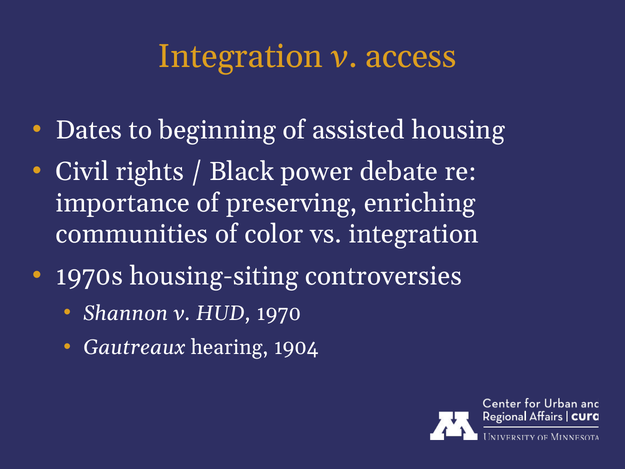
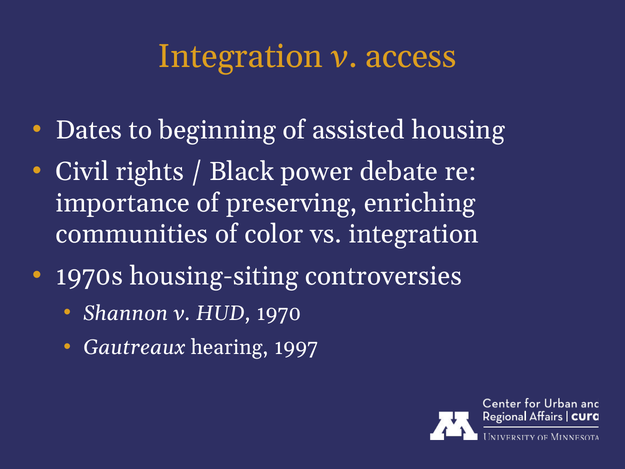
1904: 1904 -> 1997 (296, 347)
